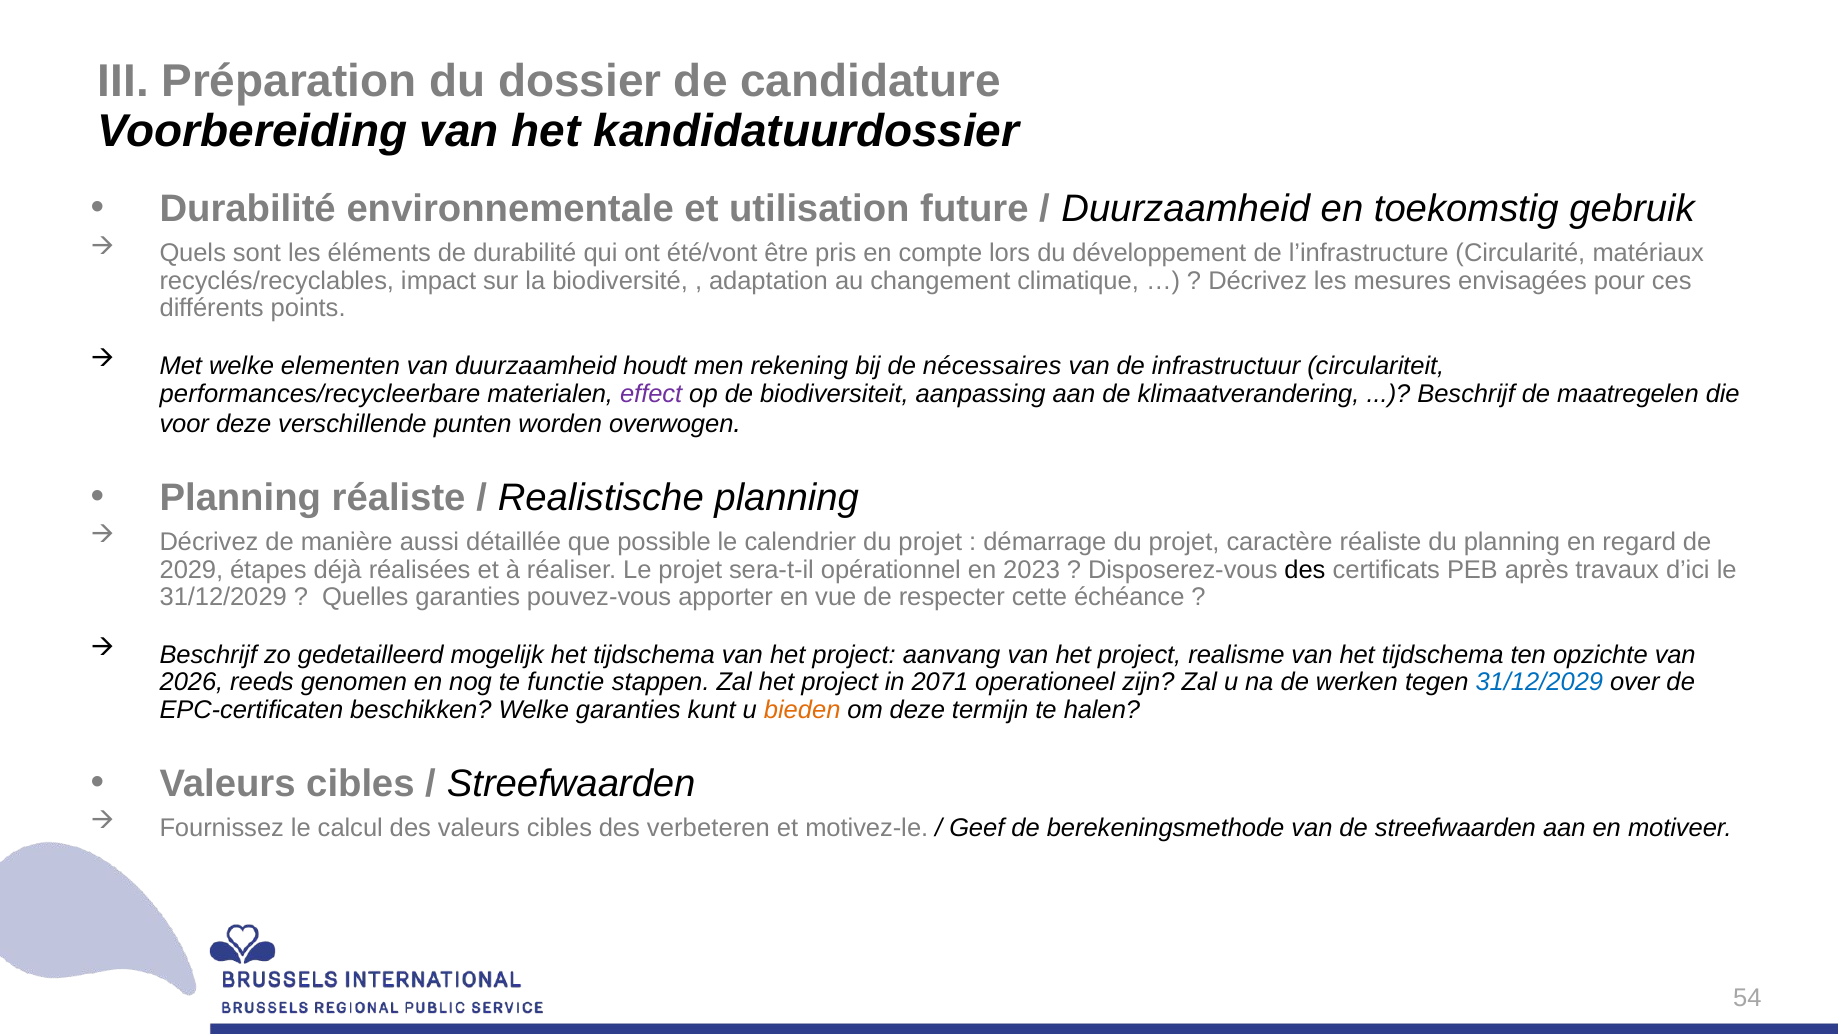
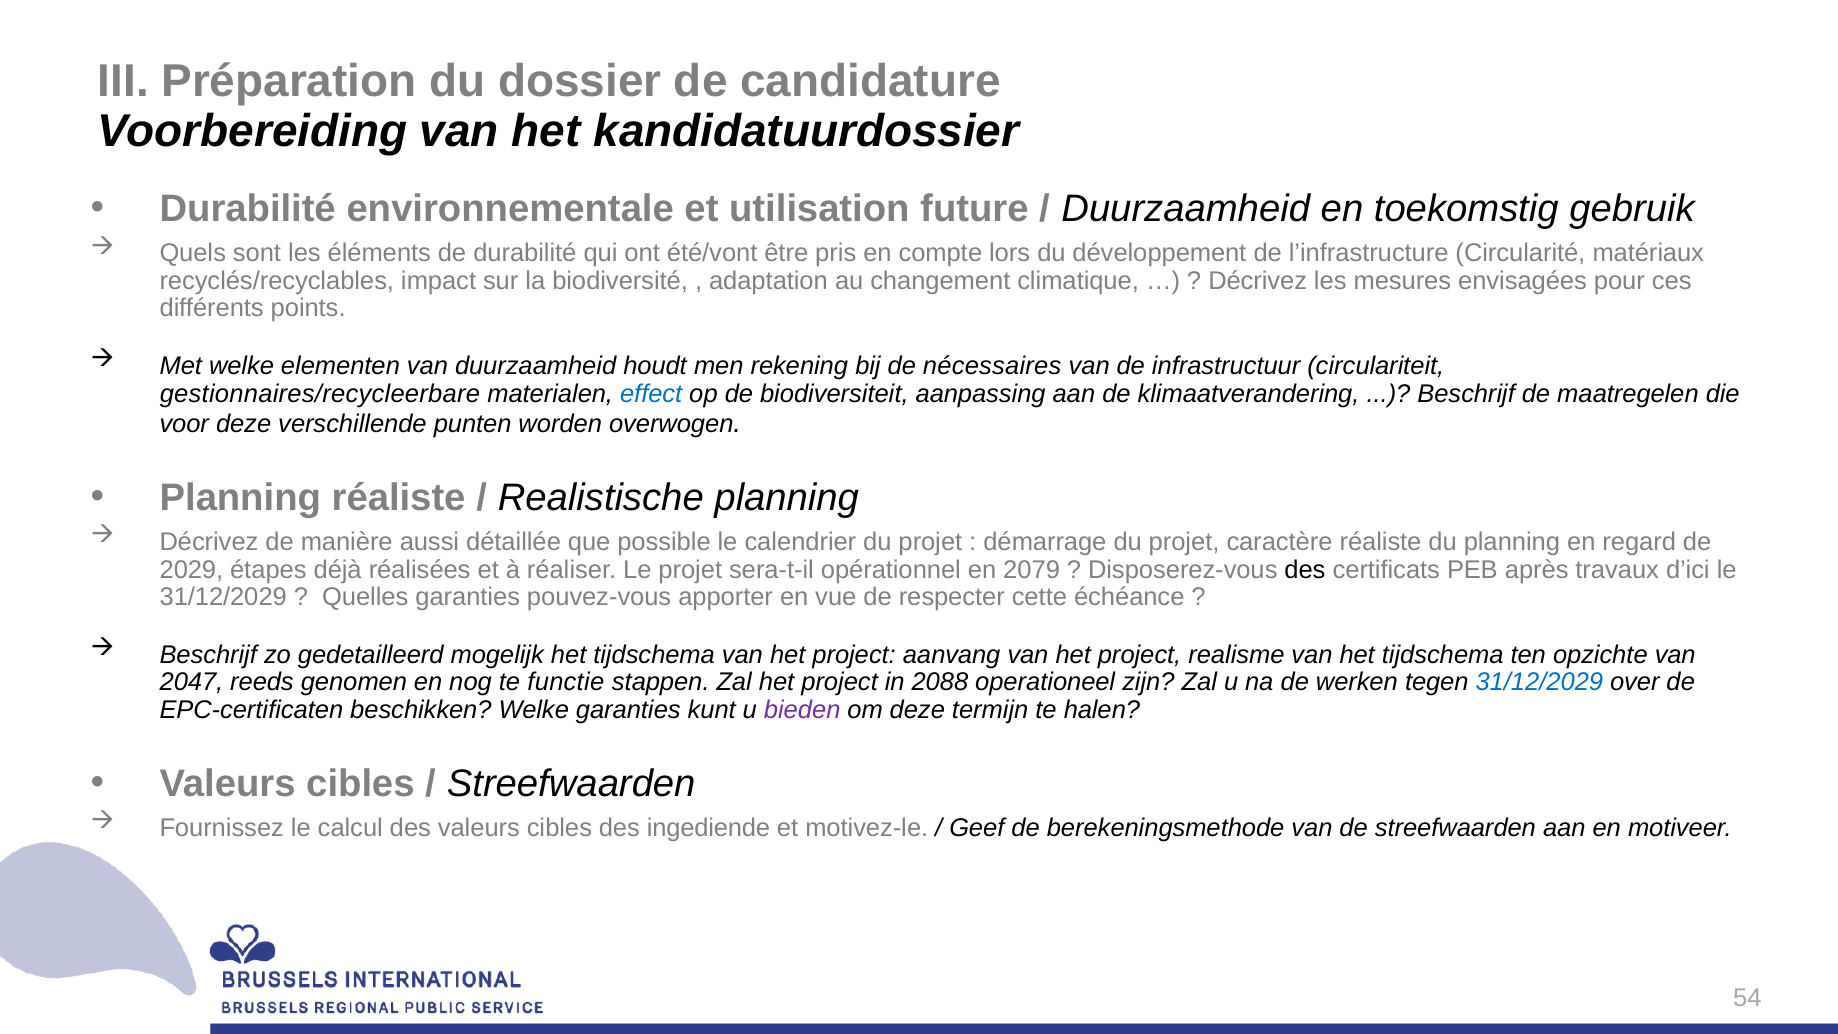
performances/recycleerbare: performances/recycleerbare -> gestionnaires/recycleerbare (320, 394)
effect colour: purple -> blue (651, 394)
2023: 2023 -> 2079 (1032, 570)
2026: 2026 -> 2047 (191, 682)
2071: 2071 -> 2088 (940, 682)
bieden colour: orange -> purple (802, 710)
verbeteren: verbeteren -> ingediende (709, 828)
